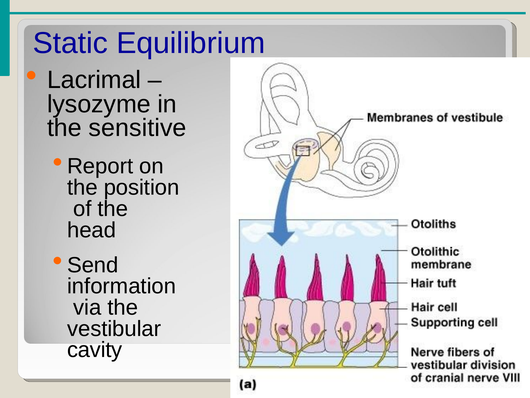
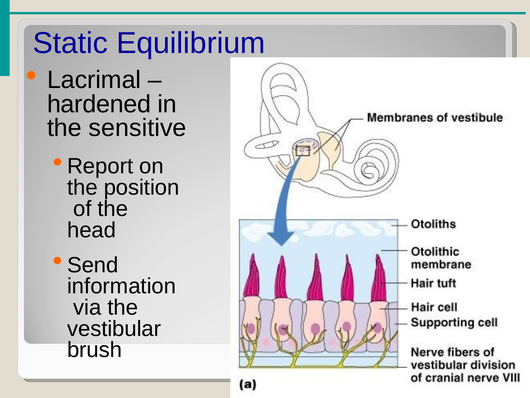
lysozyme: lysozyme -> hardened (99, 104)
cavity: cavity -> brush (95, 350)
